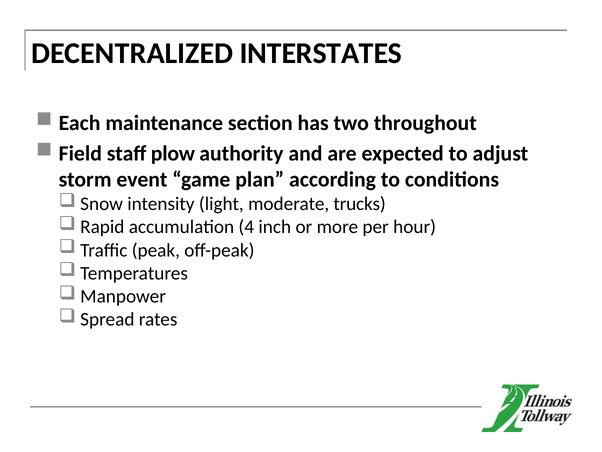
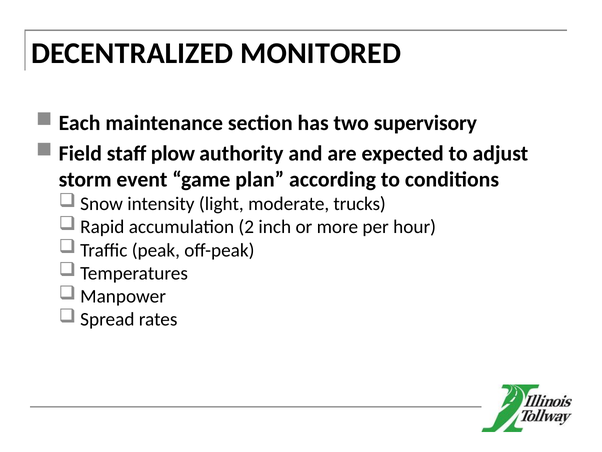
INTERSTATES: INTERSTATES -> MONITORED (321, 53)
throughout: throughout -> supervisory (425, 123)
4: 4 -> 2 (246, 227)
